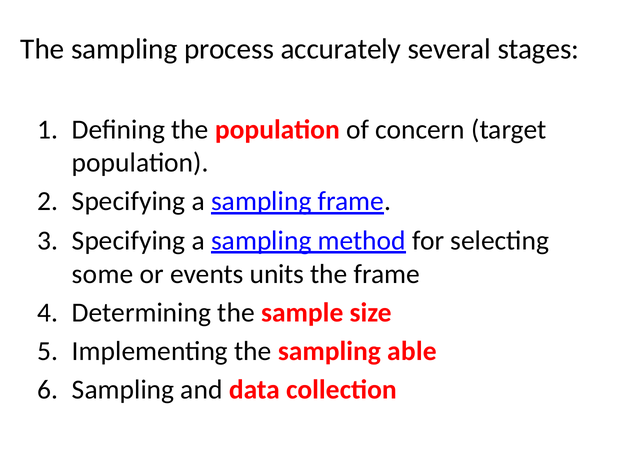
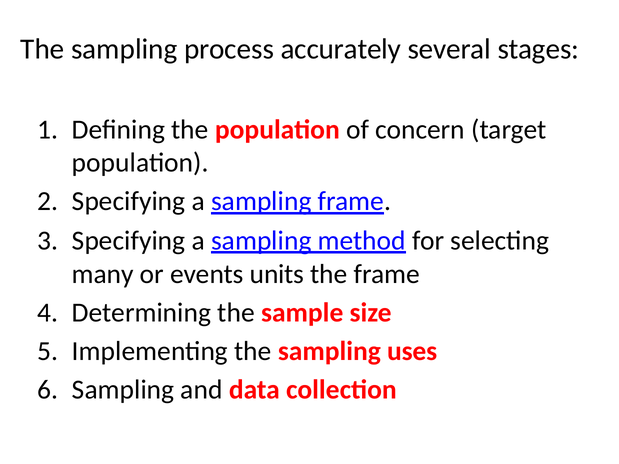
some: some -> many (103, 274)
able: able -> uses (412, 351)
